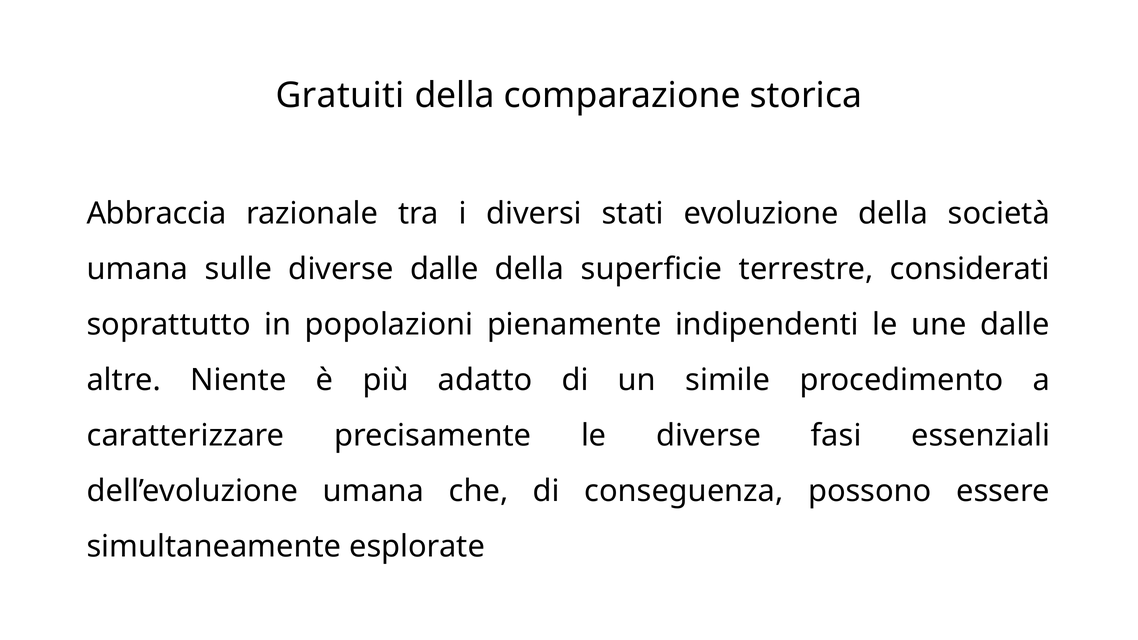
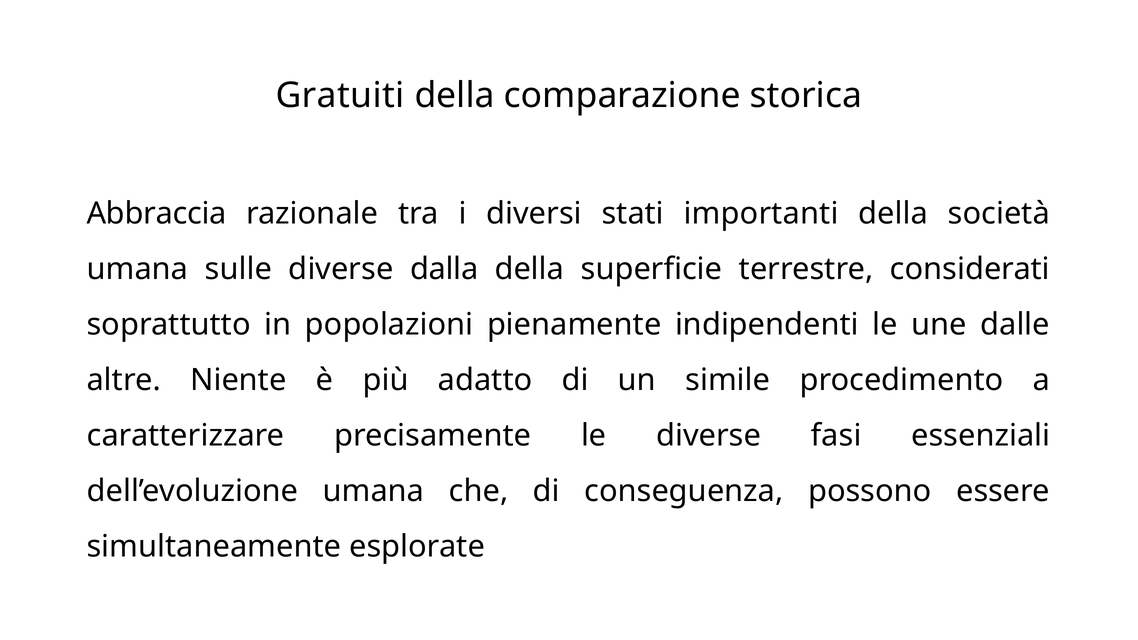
evoluzione: evoluzione -> importanti (761, 214)
diverse dalle: dalle -> dalla (444, 269)
